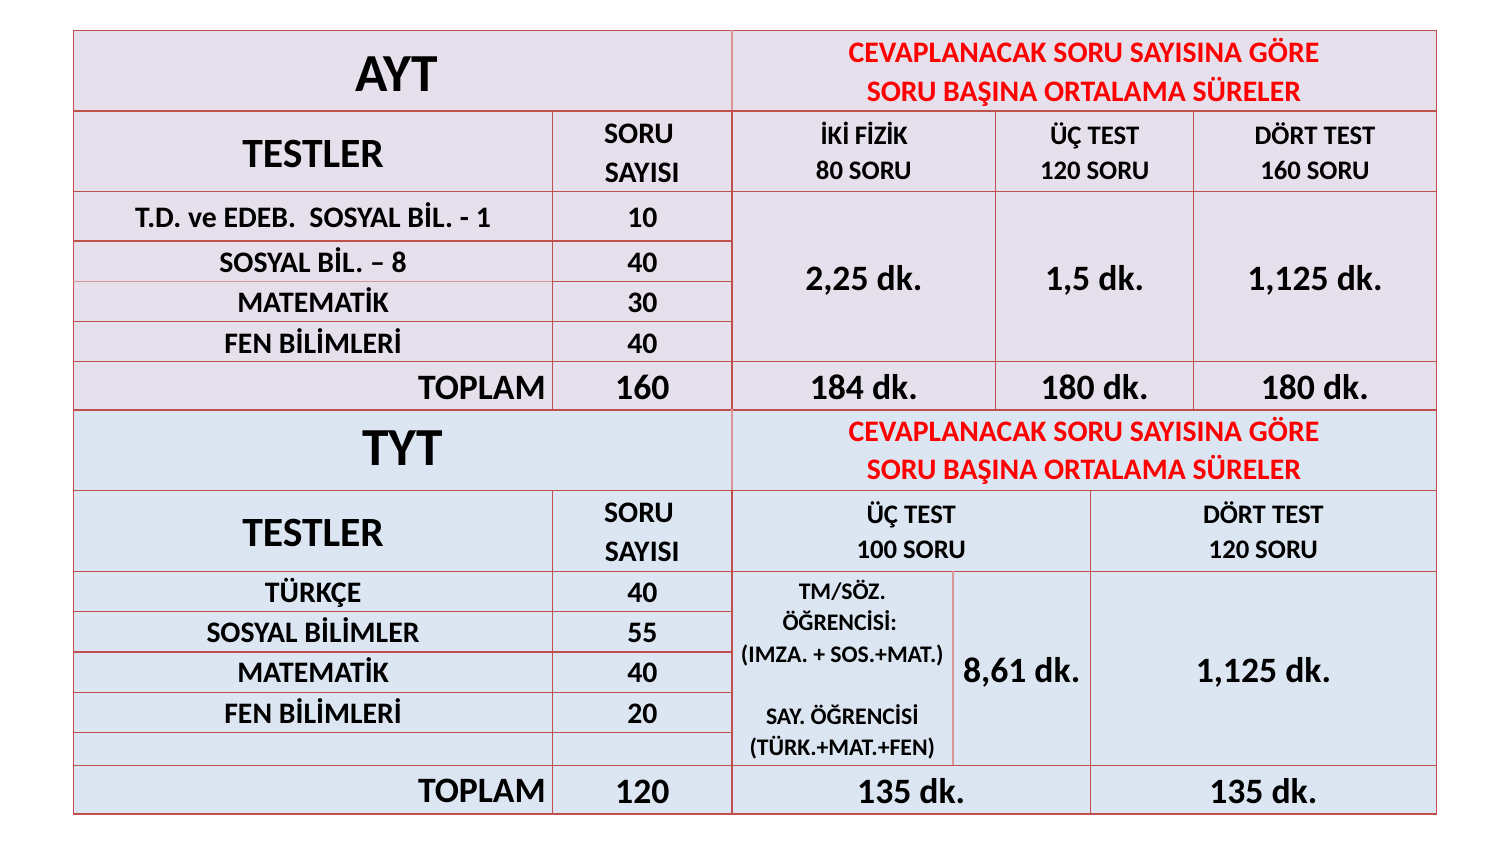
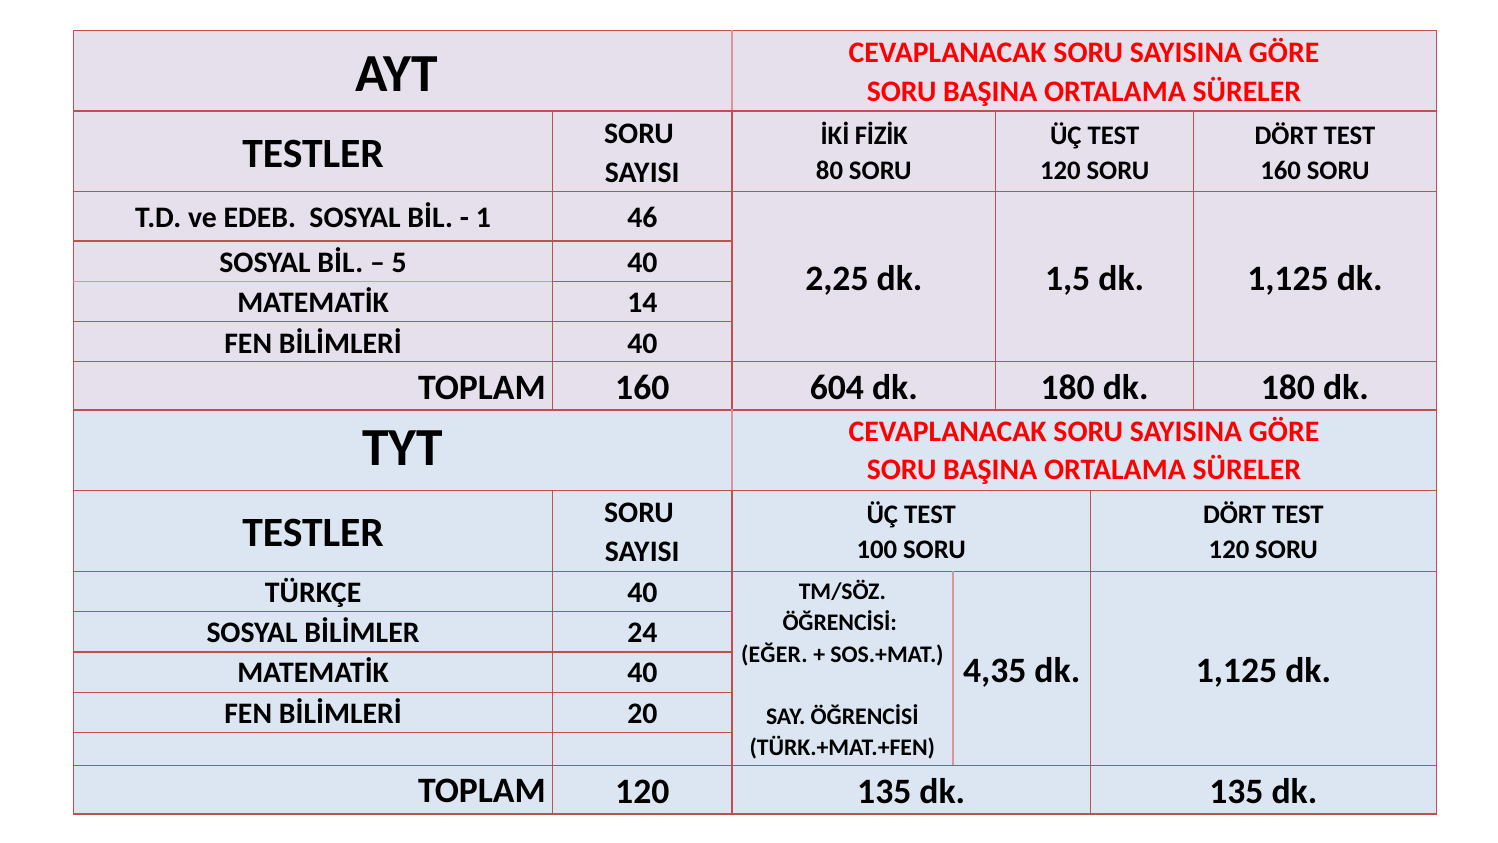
10: 10 -> 46 (642, 218)
8: 8 -> 5 (399, 263)
30: 30 -> 14 (642, 303)
184: 184 -> 604 (837, 388)
55: 55 -> 24 (642, 632)
IMZA: IMZA -> EĞER (774, 654)
8,61: 8,61 -> 4,35 (995, 670)
